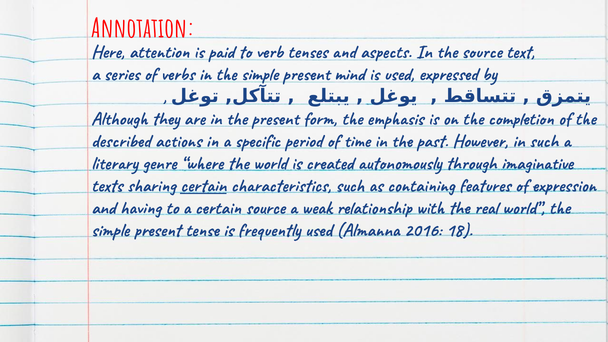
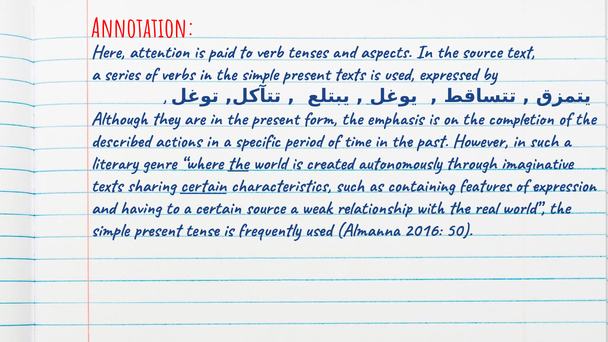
present mind: mind -> texts (349, 74)
the underline: none -> present (238, 163)
18: 18 -> 50 (459, 230)
